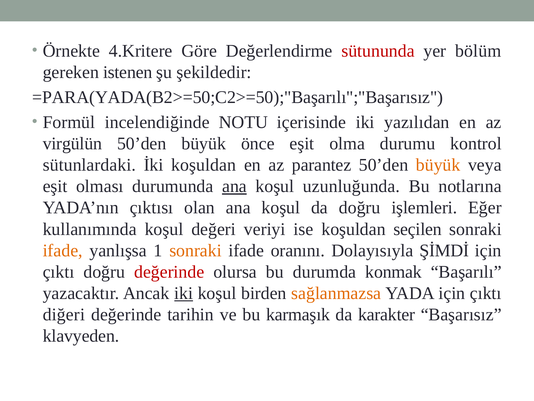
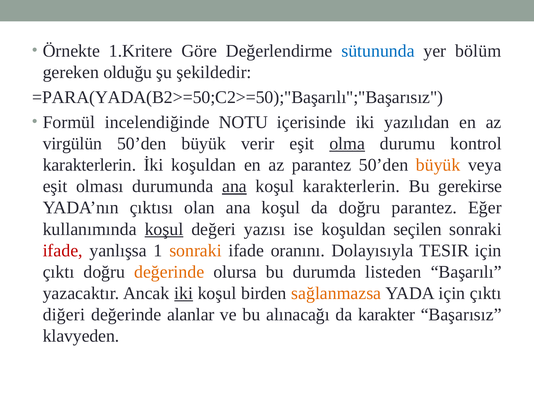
4.Kritere: 4.Kritere -> 1.Kritere (141, 51)
sütununda colour: red -> blue (378, 51)
istenen: istenen -> olduğu (128, 72)
önce: önce -> verir (258, 143)
olma underline: none -> present (347, 143)
sütunlardaki: sütunlardaki -> karakterlerin (89, 165)
koşul uzunluğunda: uzunluğunda -> karakterlerin (351, 186)
notlarına: notlarına -> gerekirse (470, 186)
doğru işlemleri: işlemleri -> parantez (424, 207)
koşul underline: none -> present (164, 229)
veriyi: veriyi -> yazısı (265, 229)
ifade colour: orange -> red (63, 250)
ŞİMDİ: ŞİMDİ -> TESIR (444, 250)
değerinde colour: red -> orange (169, 272)
konmak: konmak -> listeden (393, 272)
tarihin: tarihin -> alanlar (191, 314)
karmaşık: karmaşık -> alınacağı (298, 314)
